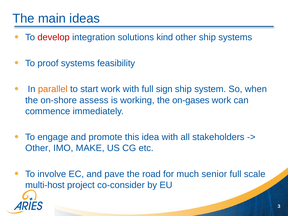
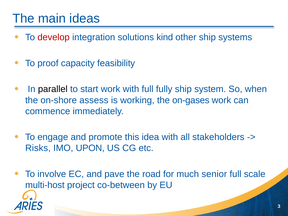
proof systems: systems -> capacity (78, 63)
parallel colour: orange -> black (53, 89)
sign: sign -> fully (164, 89)
Other: Other -> Risks (38, 148)
MAKE: MAKE -> UPON (90, 148)
co-consider: co-consider -> co-between (121, 185)
